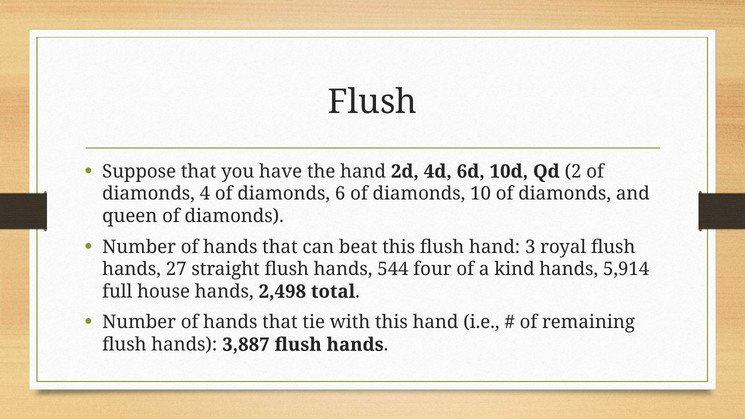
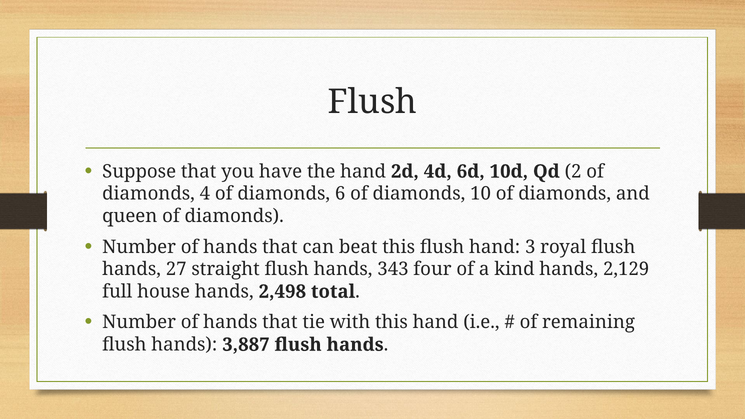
544: 544 -> 343 (393, 269)
5,914: 5,914 -> 2,129 (626, 269)
